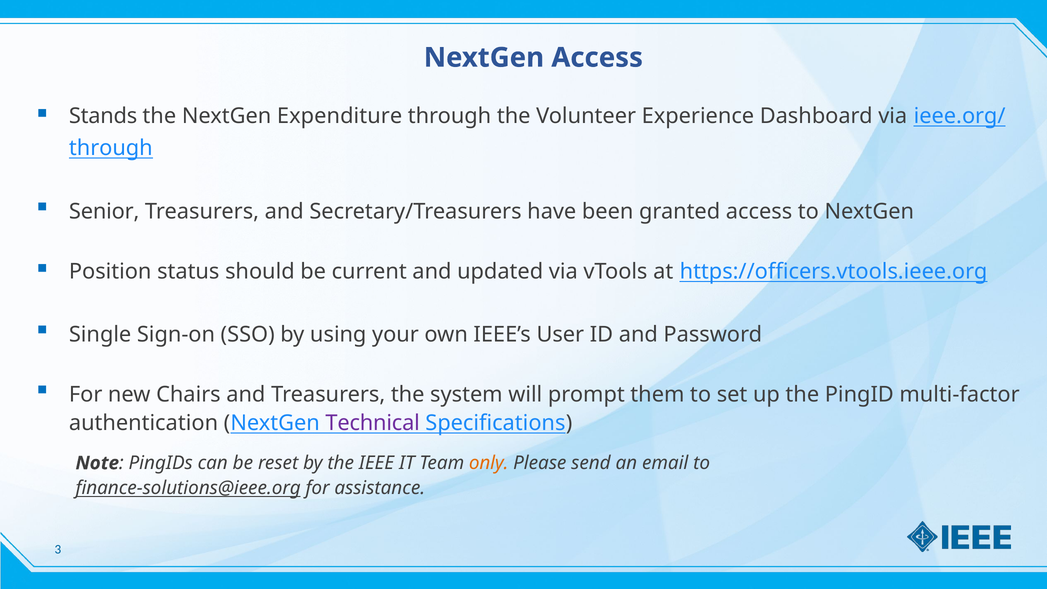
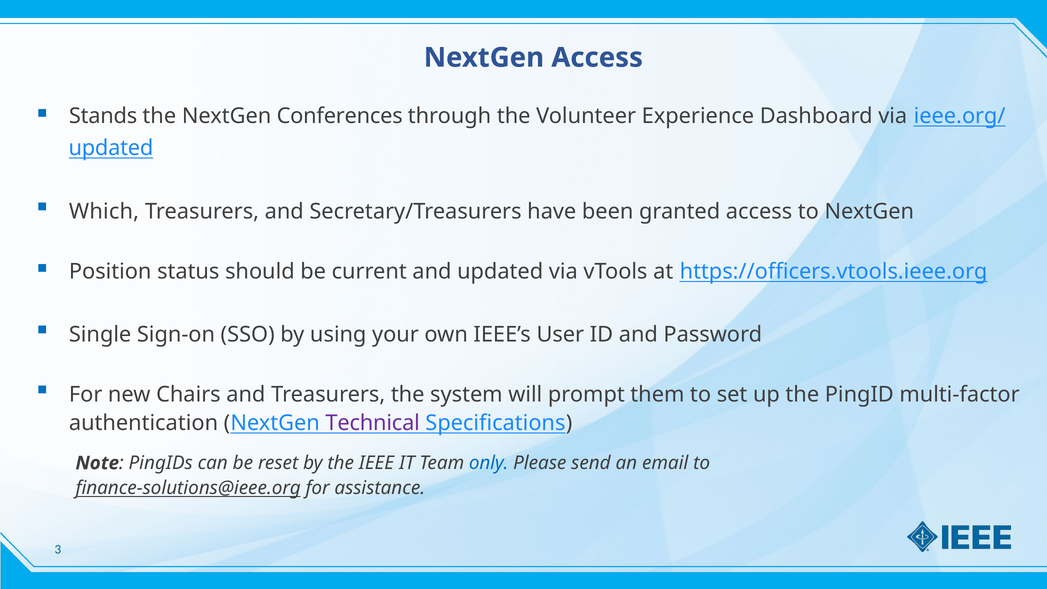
Expenditure: Expenditure -> Conferences (340, 116)
through: through -> updated (111, 148)
Senior: Senior -> Which (104, 211)
only colour: orange -> blue (489, 463)
